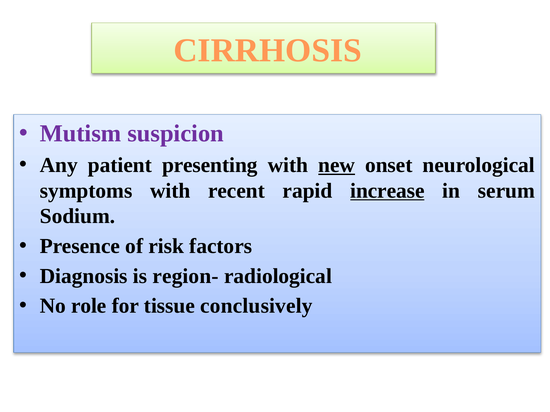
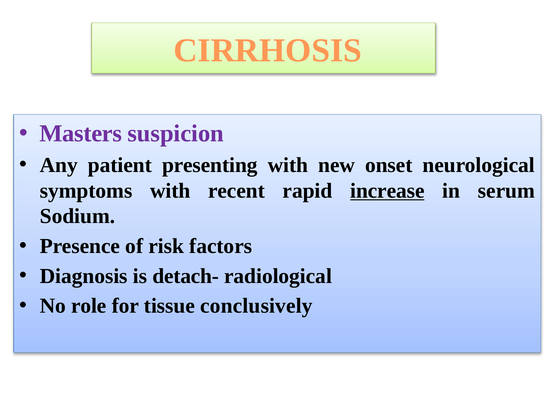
Mutism: Mutism -> Masters (81, 134)
new underline: present -> none (337, 165)
region-: region- -> detach- (186, 276)
